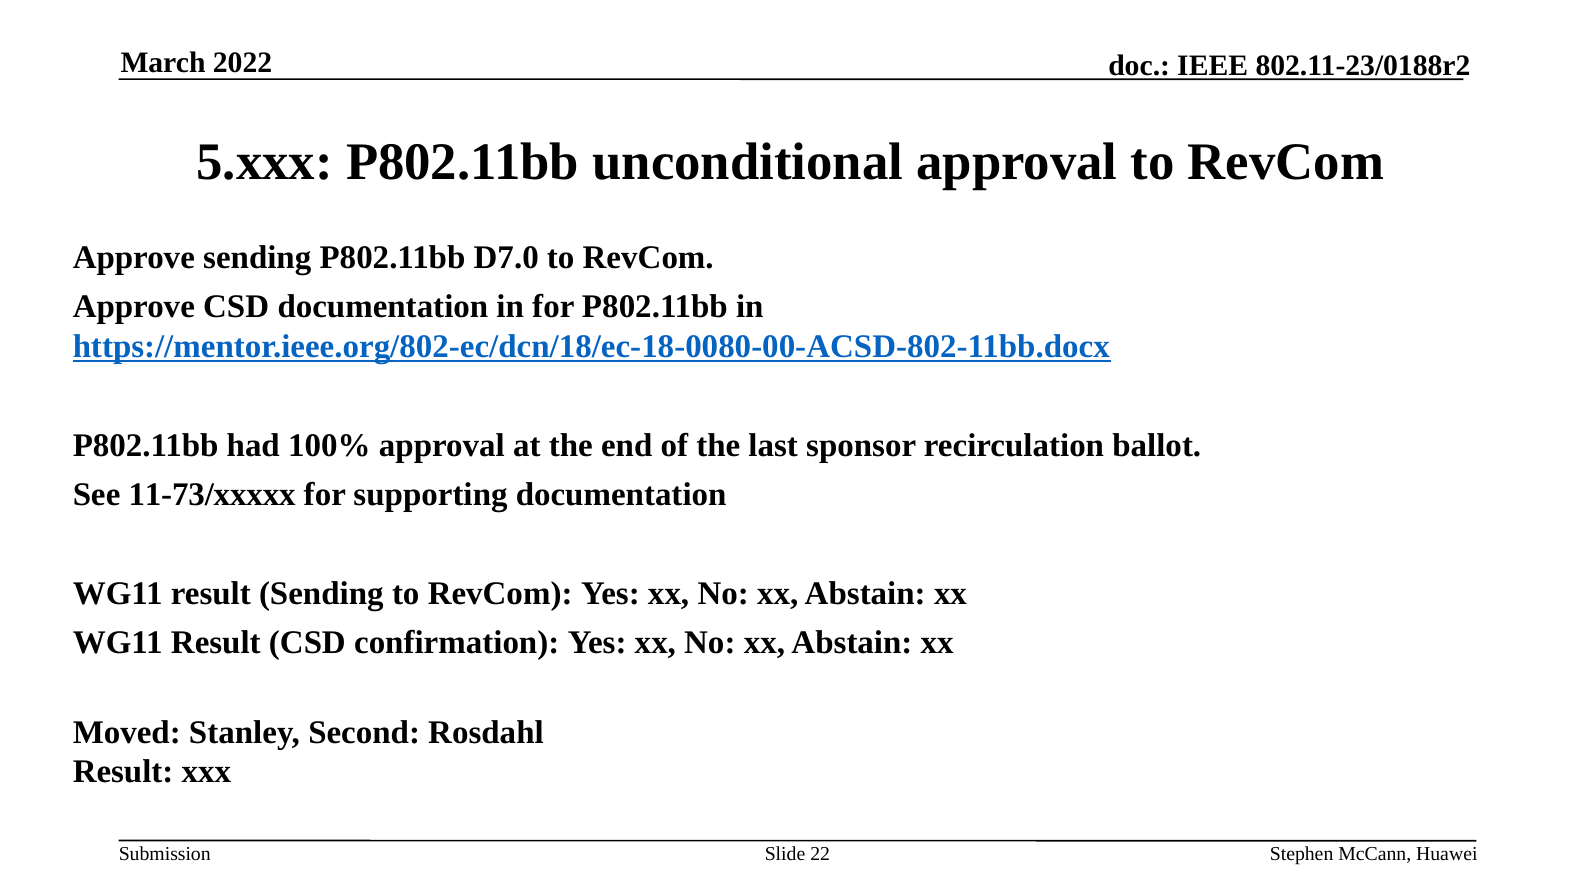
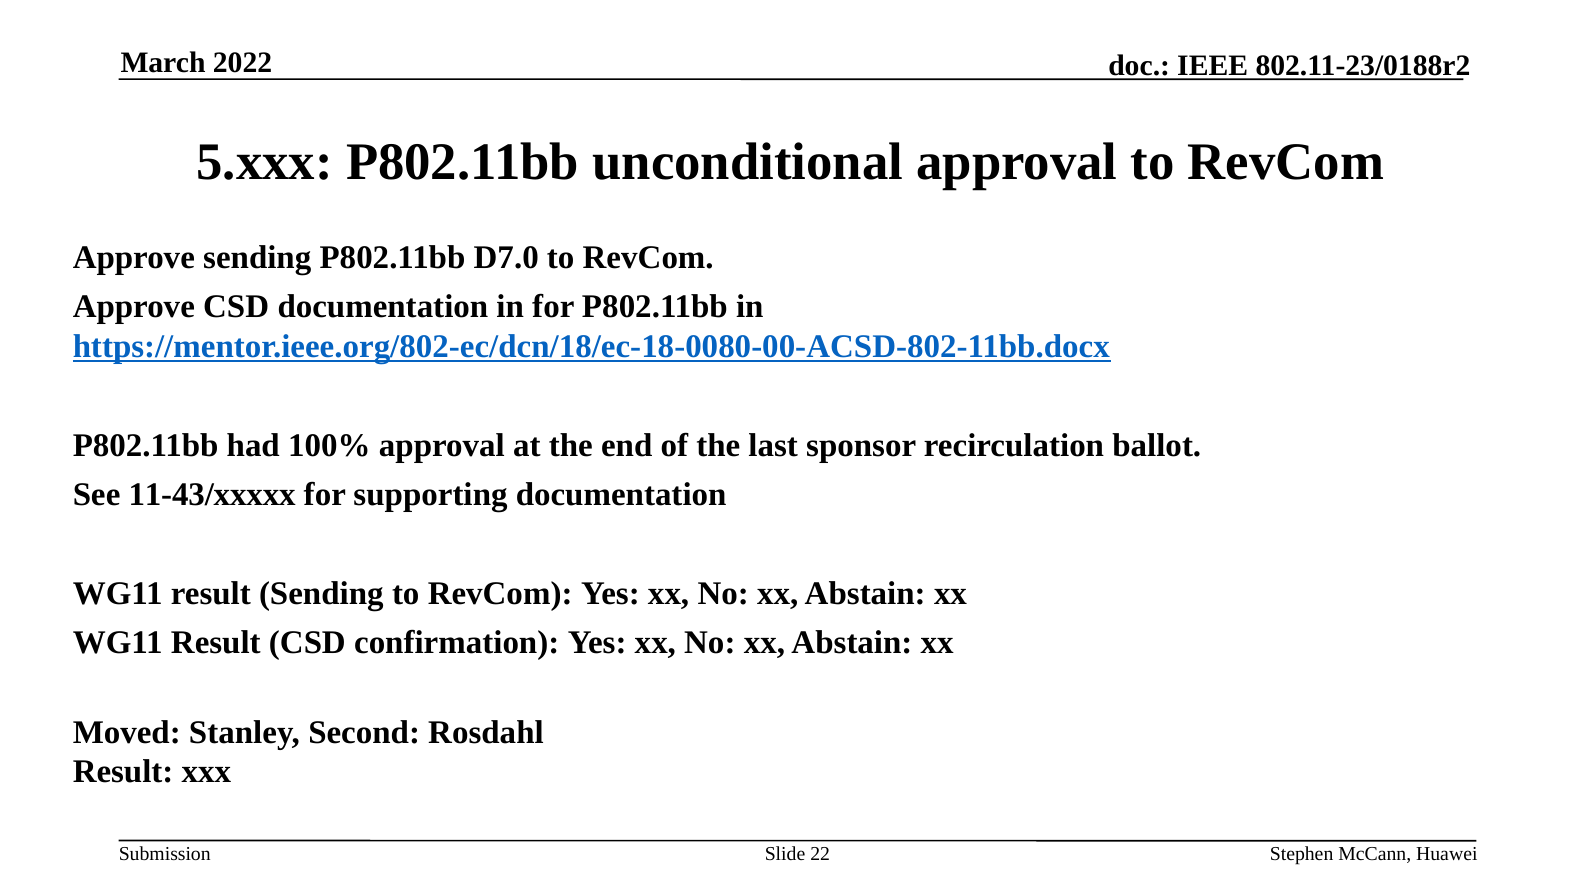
11-73/xxxxx: 11-73/xxxxx -> 11-43/xxxxx (212, 495)
